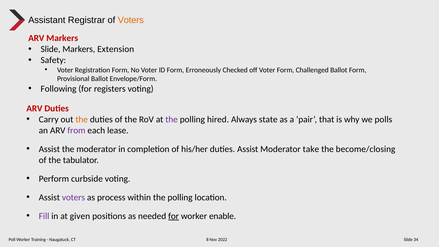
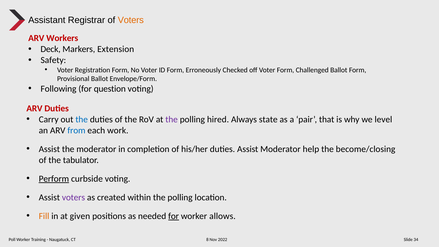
ARV Markers: Markers -> Workers (62, 38)
Slide: Slide -> Deck (51, 49)
registers: registers -> question (110, 89)
the colour: orange -> blue (82, 119)
polls: polls -> level (383, 119)
from colour: purple -> blue (76, 130)
lease: lease -> work (118, 130)
take: take -> help (311, 149)
Perform underline: none -> present (54, 179)
process: process -> created (111, 197)
Fill colour: purple -> orange (44, 216)
enable: enable -> allows (222, 216)
